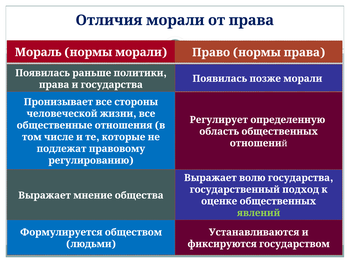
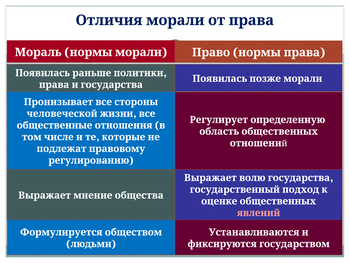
явлений colour: light green -> pink (259, 212)
